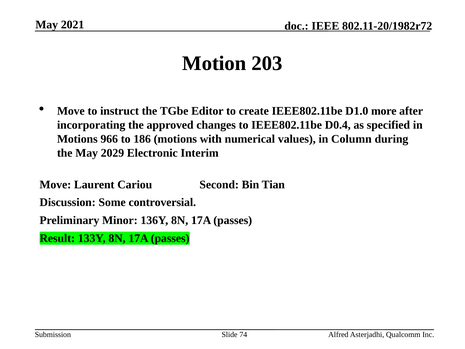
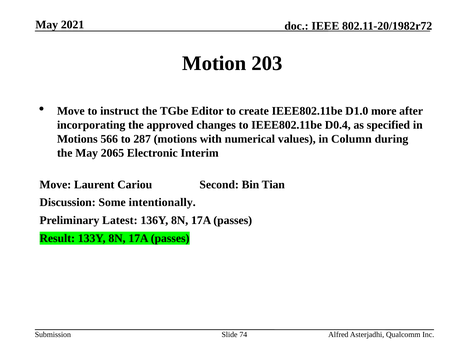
966: 966 -> 566 (109, 139)
186: 186 -> 287 (142, 139)
2029: 2029 -> 2065 (112, 153)
controversial: controversial -> intentionally (162, 202)
Minor: Minor -> Latest (120, 220)
